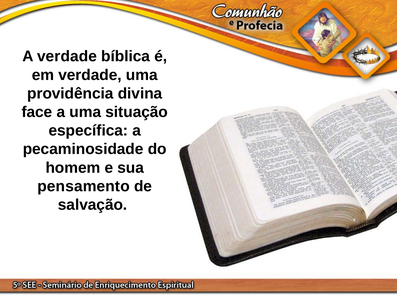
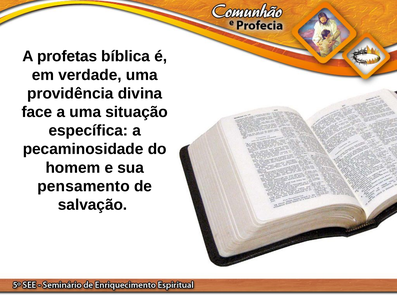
A verdade: verdade -> profetas (67, 56)
